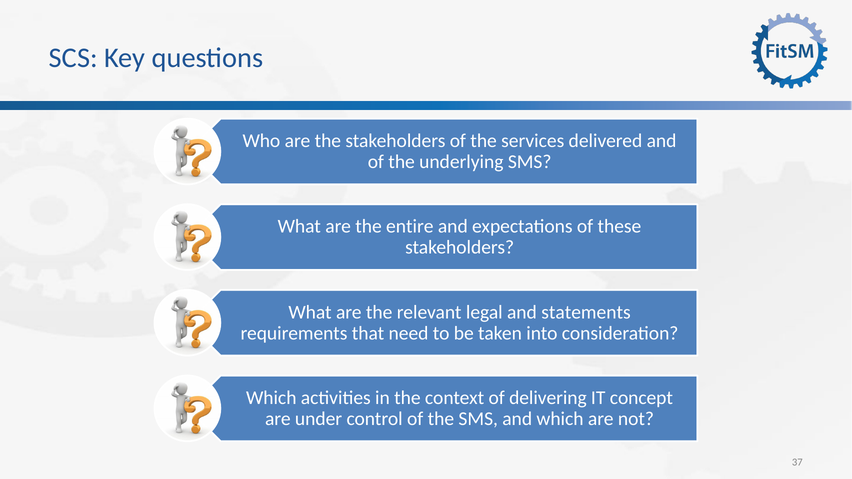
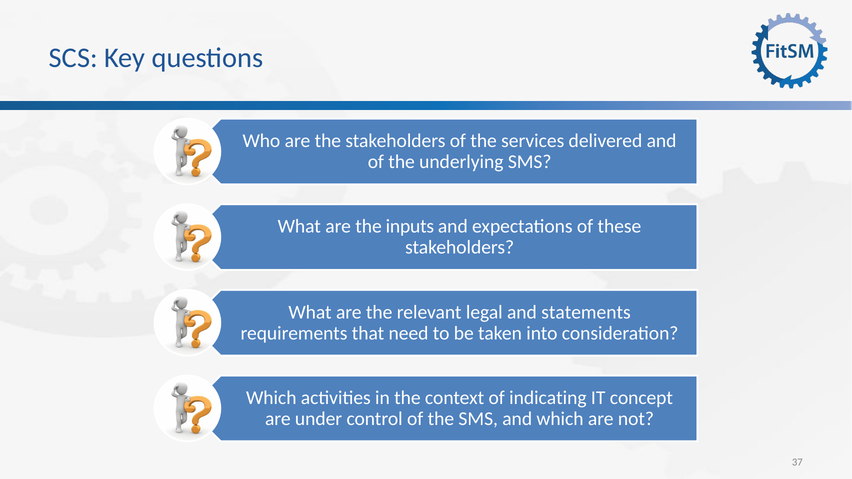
entire: entire -> inputs (410, 227)
delivering: delivering -> indicating (548, 398)
